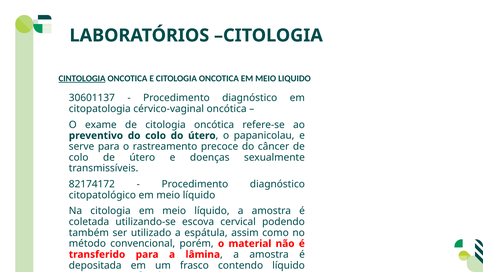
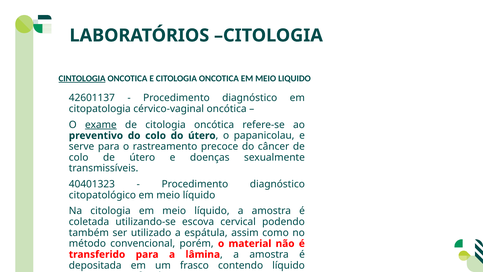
30601137: 30601137 -> 42601137 (92, 98)
exame underline: none -> present (101, 125)
82174172: 82174172 -> 40401323 (92, 184)
